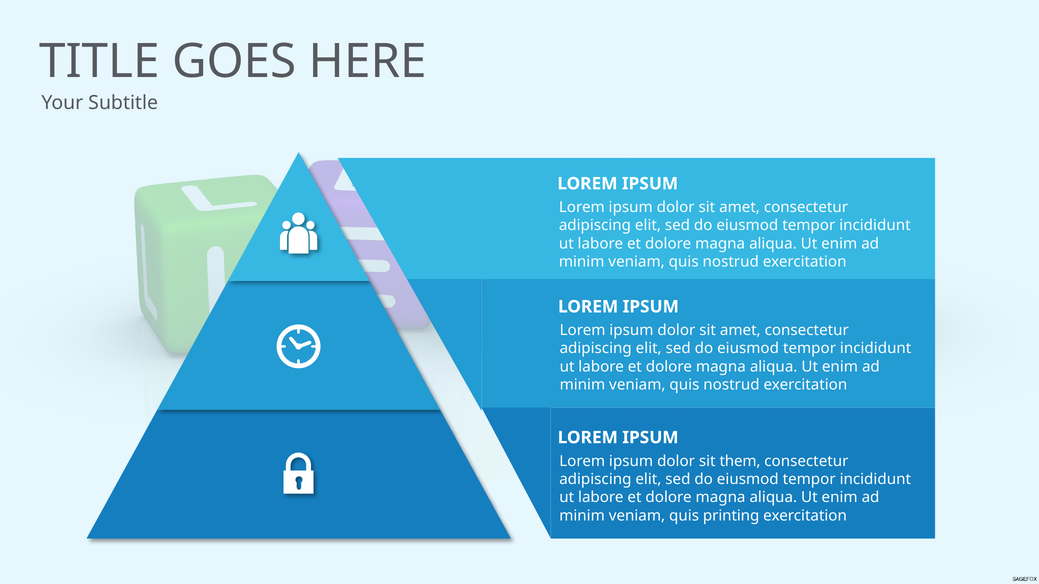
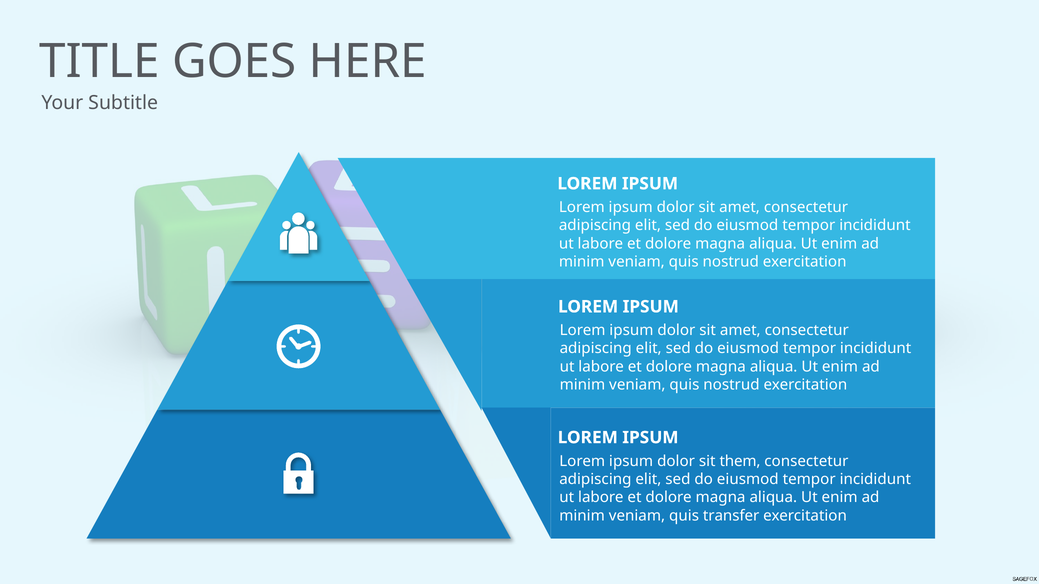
printing: printing -> transfer (731, 516)
